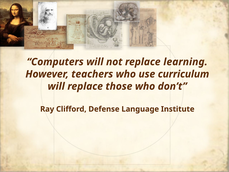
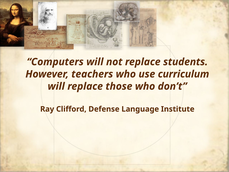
learning: learning -> students (186, 62)
